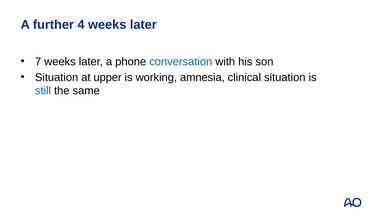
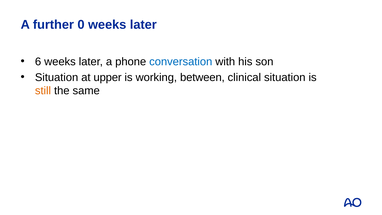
4: 4 -> 0 (81, 25)
7: 7 -> 6 (38, 62)
amnesia: amnesia -> between (202, 77)
still colour: blue -> orange (43, 91)
